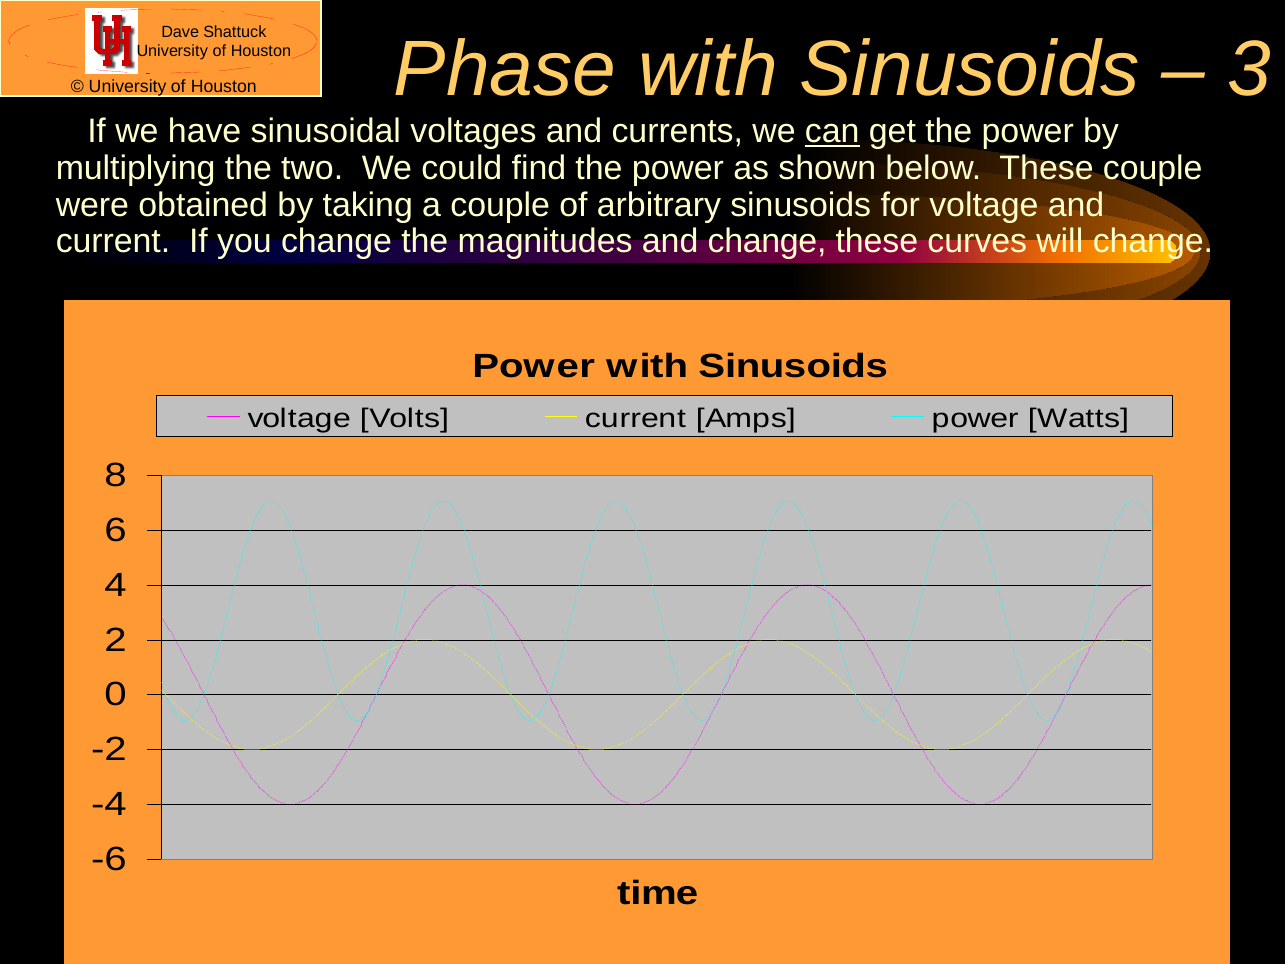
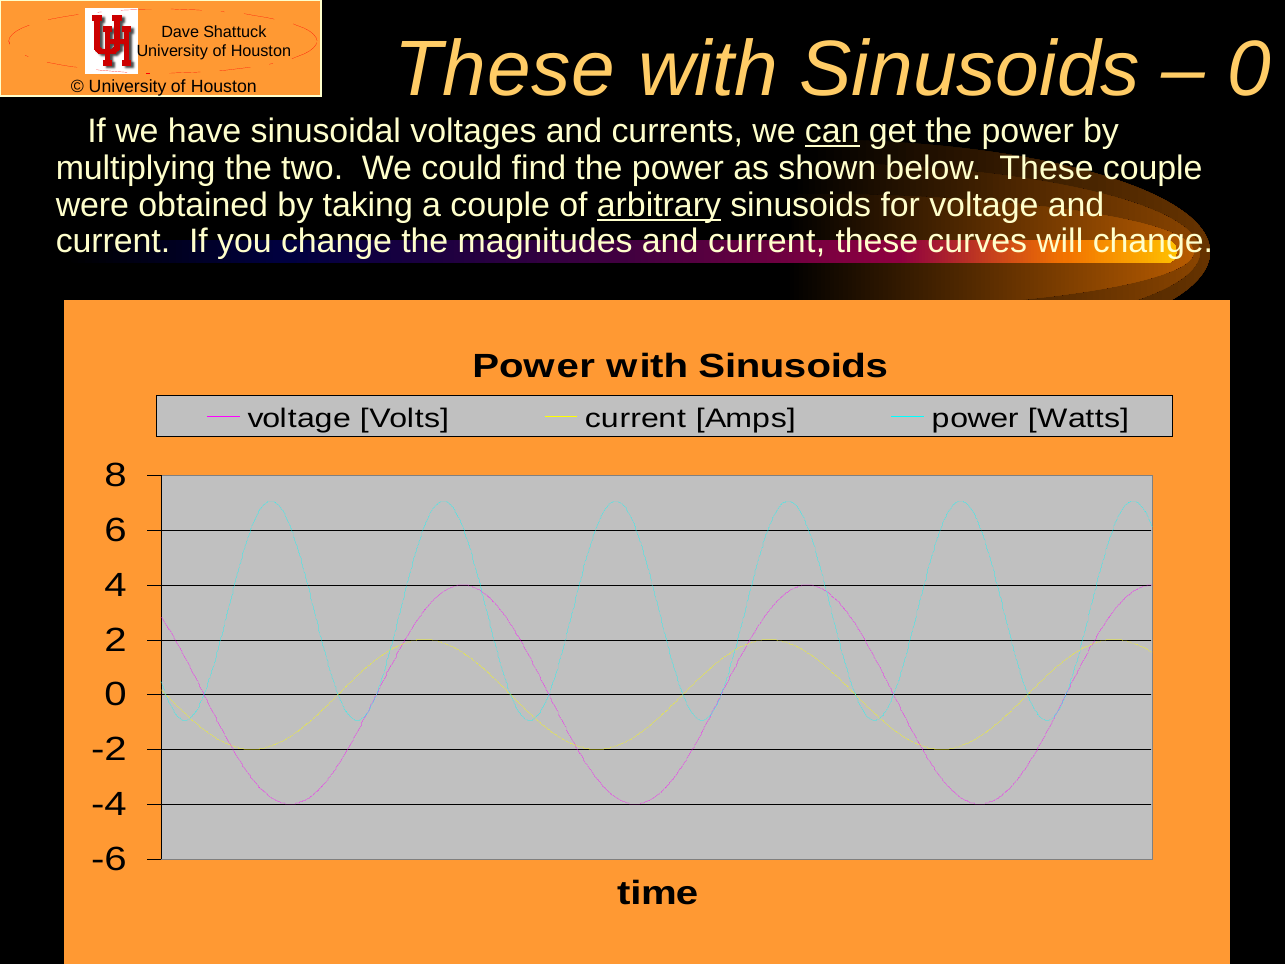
Phase: Phase -> These (505, 70)
3: 3 -> 0 (1249, 70)
arbitrary underline: none -> present (659, 205)
magnitudes and change: change -> current (767, 242)
